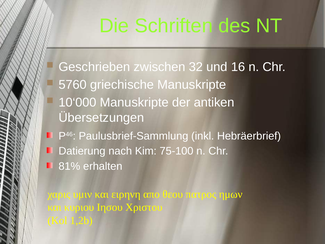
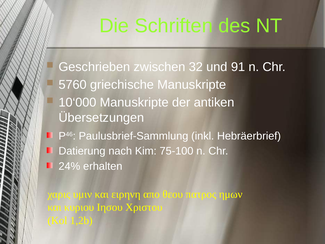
16: 16 -> 91 (238, 67)
81%: 81% -> 24% (69, 166)
